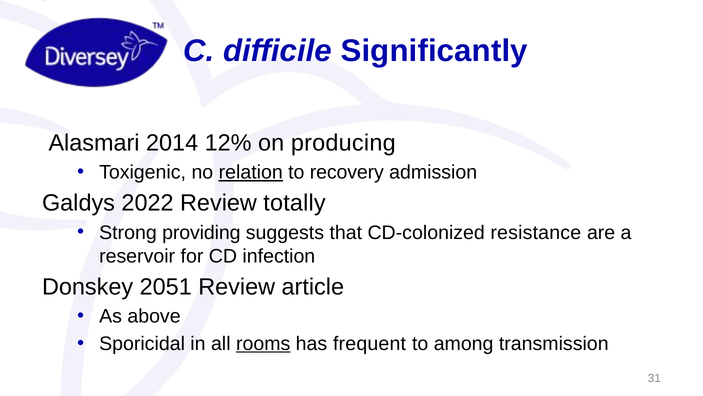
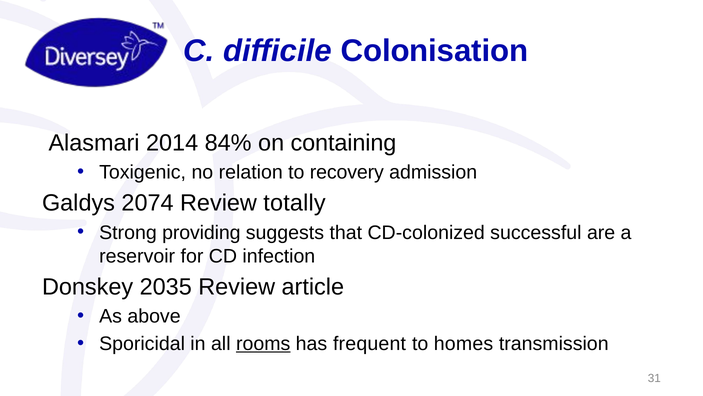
Significantly: Significantly -> Colonisation (434, 51)
12%: 12% -> 84% (228, 143)
producing: producing -> containing (343, 143)
relation underline: present -> none (251, 172)
2022: 2022 -> 2074 (148, 203)
resistance: resistance -> successful (536, 232)
2051: 2051 -> 2035 (166, 286)
among: among -> homes (463, 343)
